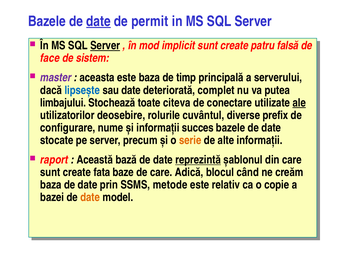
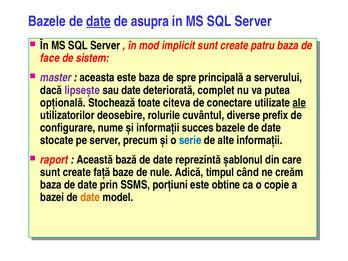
permit: permit -> asupra (150, 21)
Server underline: present -> none (105, 46)
patru falsă: falsă -> baza (288, 46)
timp: timp -> spre (186, 78)
lipsește colour: blue -> purple (82, 90)
limbajului: limbajului -> opțională (63, 103)
serie colour: orange -> blue (190, 140)
reprezintă underline: present -> none (198, 160)
fata: fata -> față (102, 172)
de care: care -> nule (161, 172)
blocul: blocul -> timpul (220, 172)
metode: metode -> porțiuni (170, 185)
relativ: relativ -> obtine (226, 185)
